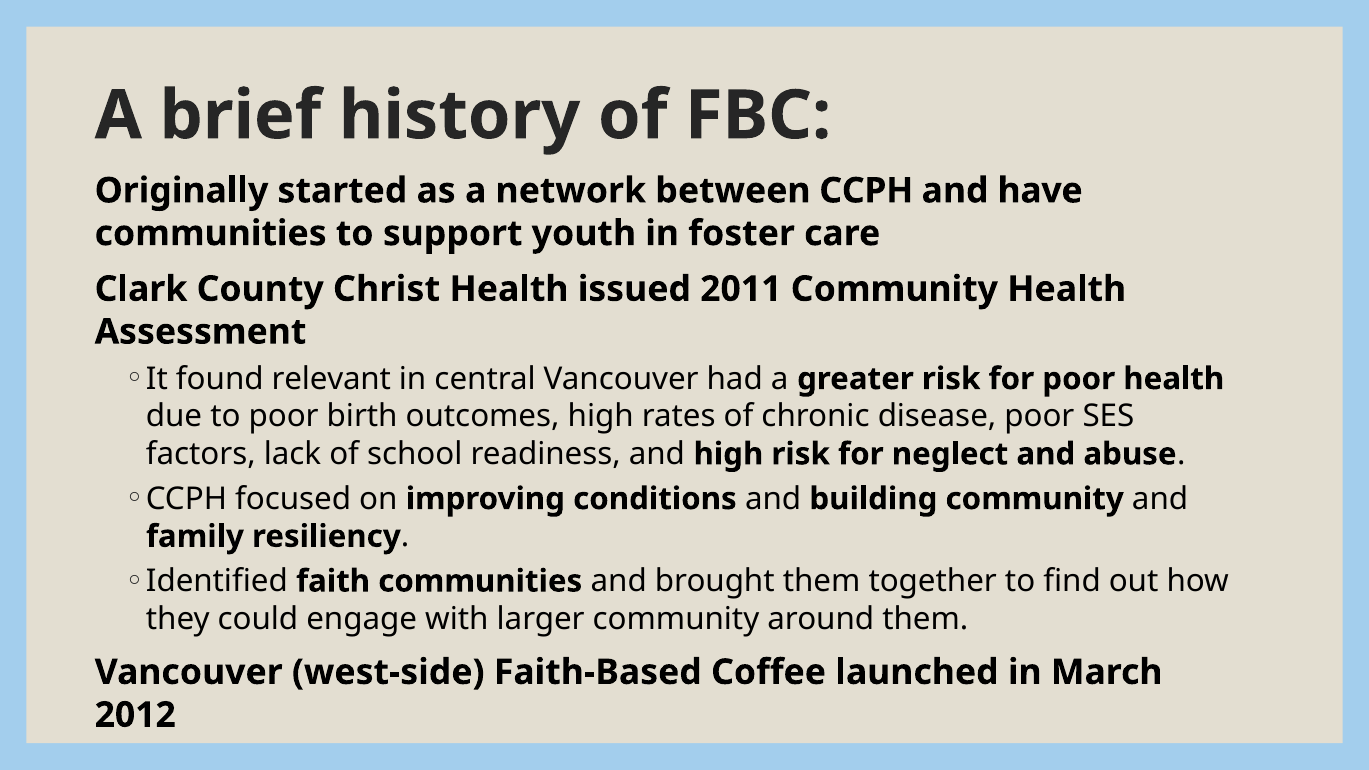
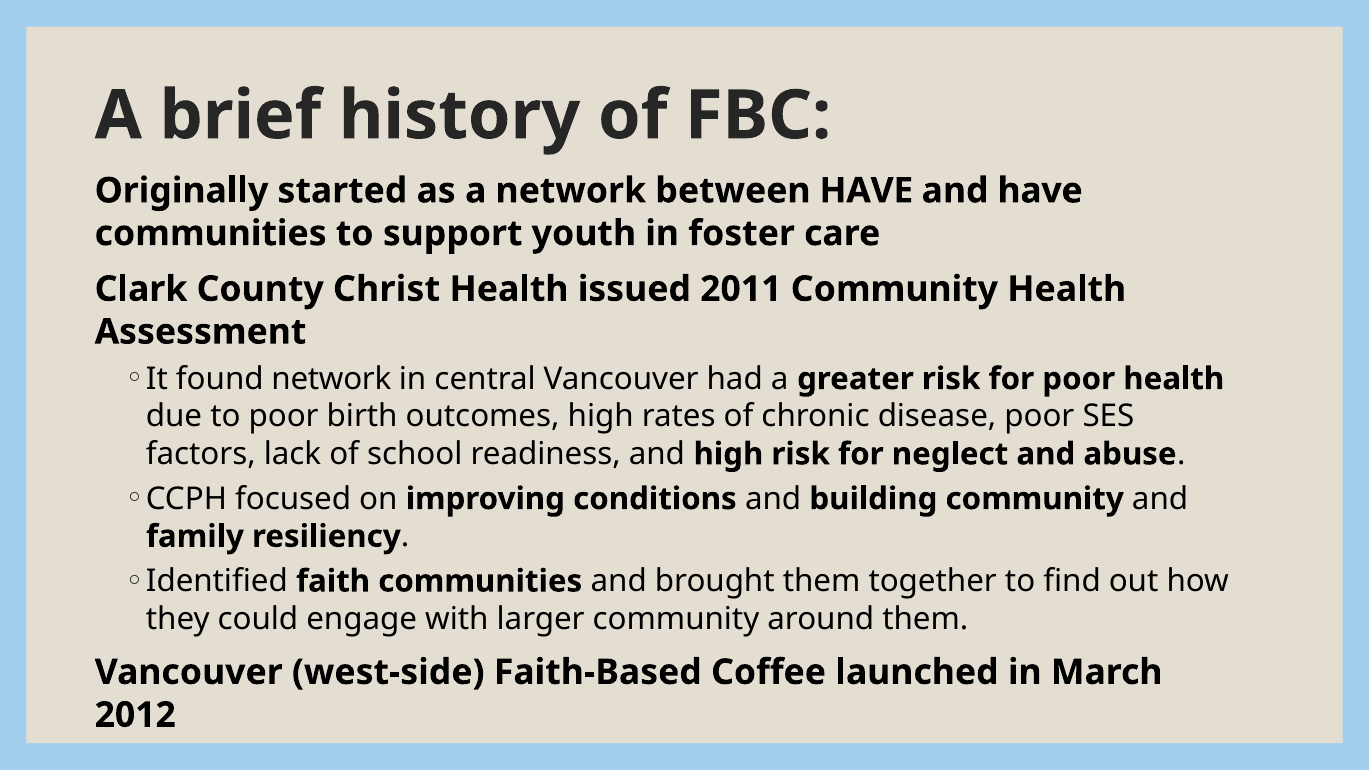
between CCPH: CCPH -> HAVE (866, 191)
found relevant: relevant -> network (331, 379)
